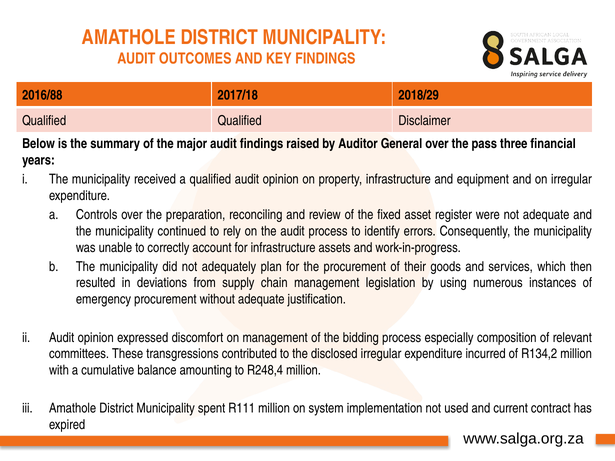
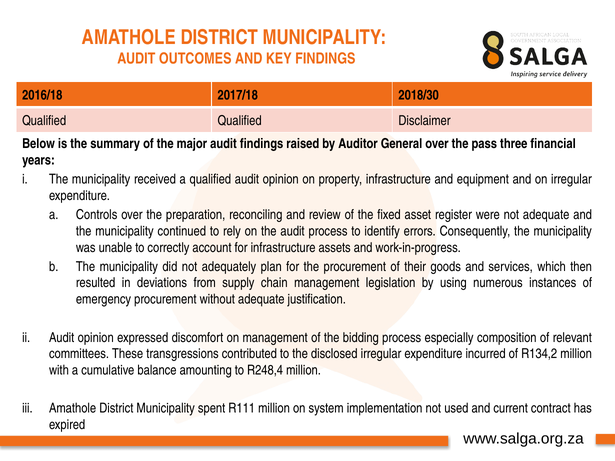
2016/88: 2016/88 -> 2016/18 (42, 96)
2018/29: 2018/29 -> 2018/30 (419, 96)
